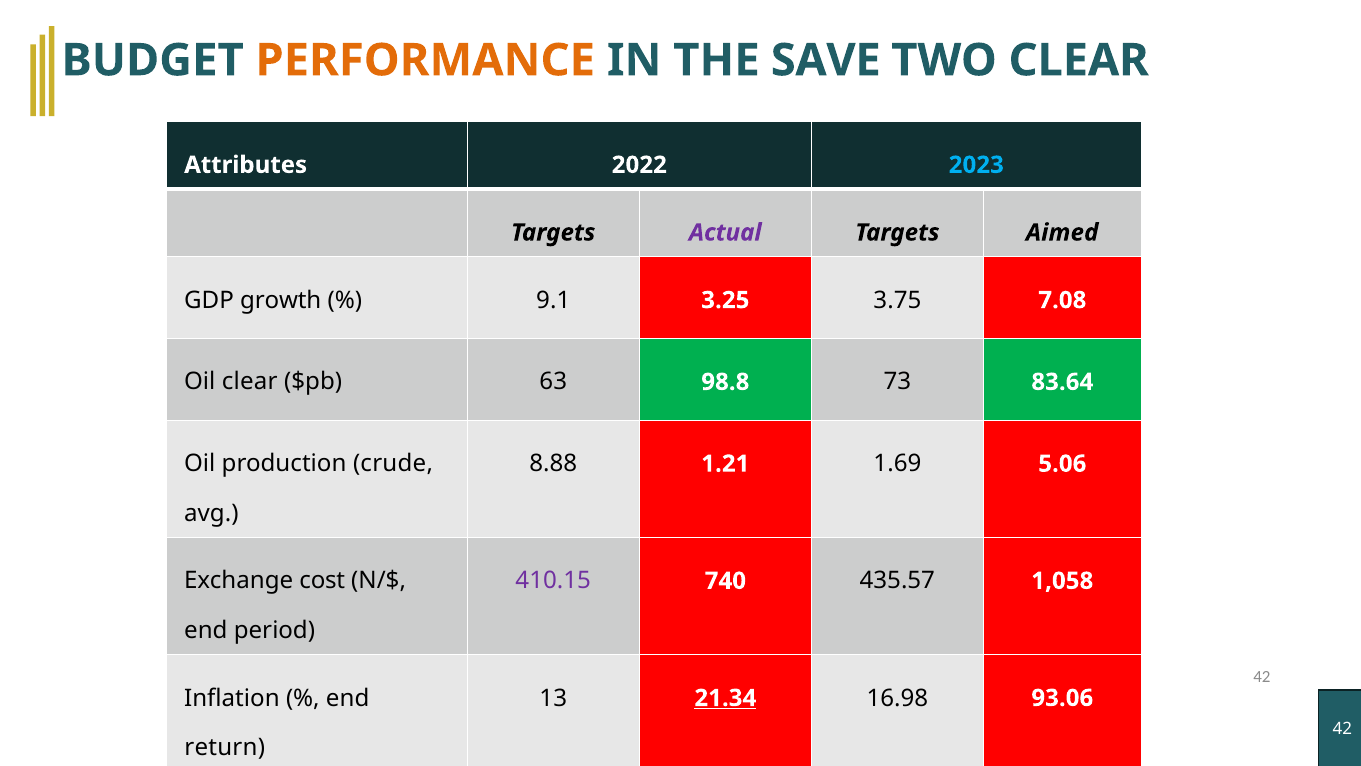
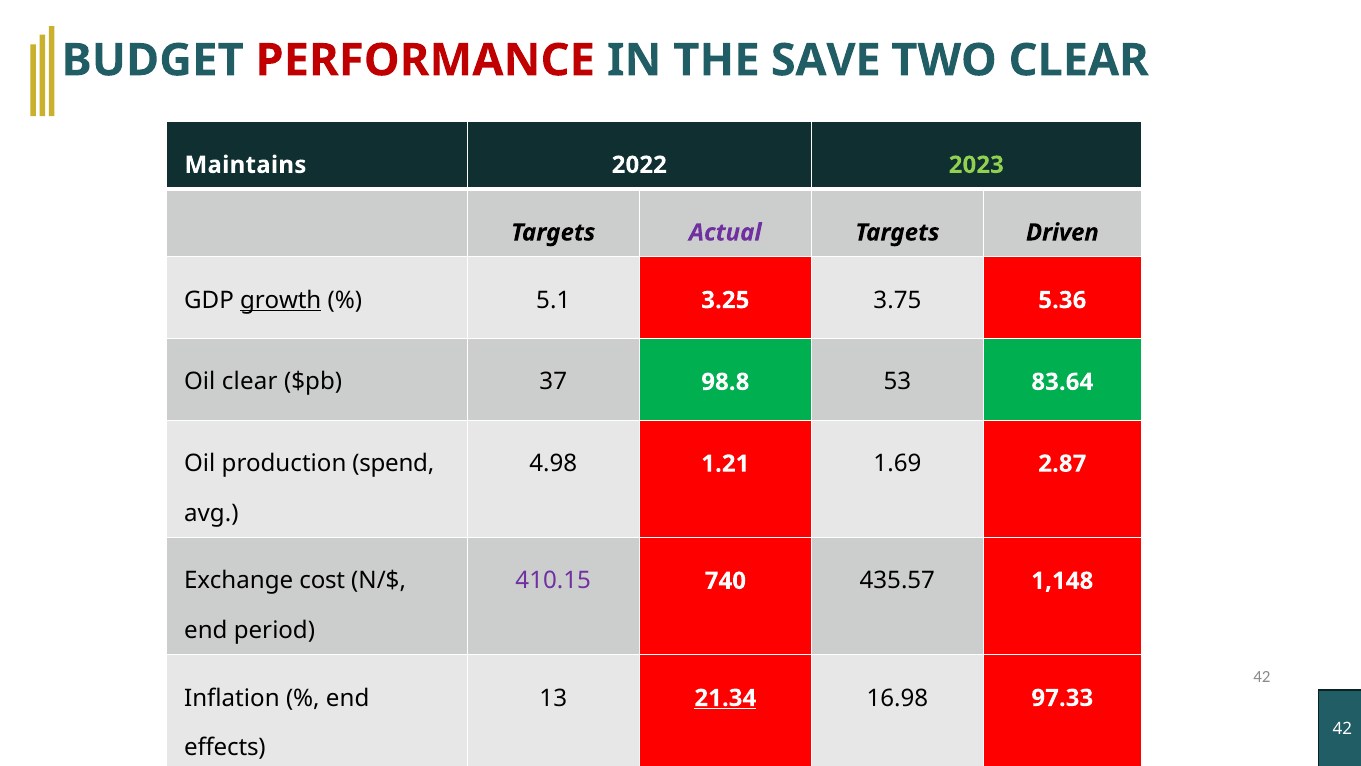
PERFORMANCE colour: orange -> red (425, 60)
Attributes: Attributes -> Maintains (245, 165)
2023 colour: light blue -> light green (976, 165)
Aimed: Aimed -> Driven (1062, 232)
growth underline: none -> present (281, 300)
9.1: 9.1 -> 5.1 (553, 300)
7.08: 7.08 -> 5.36 (1062, 300)
63: 63 -> 37 (553, 382)
73: 73 -> 53 (897, 382)
crude: crude -> spend (393, 464)
8.88: 8.88 -> 4.98 (553, 464)
5.06: 5.06 -> 2.87 (1062, 464)
1,058: 1,058 -> 1,148 (1062, 581)
93.06: 93.06 -> 97.33 (1062, 698)
return: return -> effects (225, 747)
